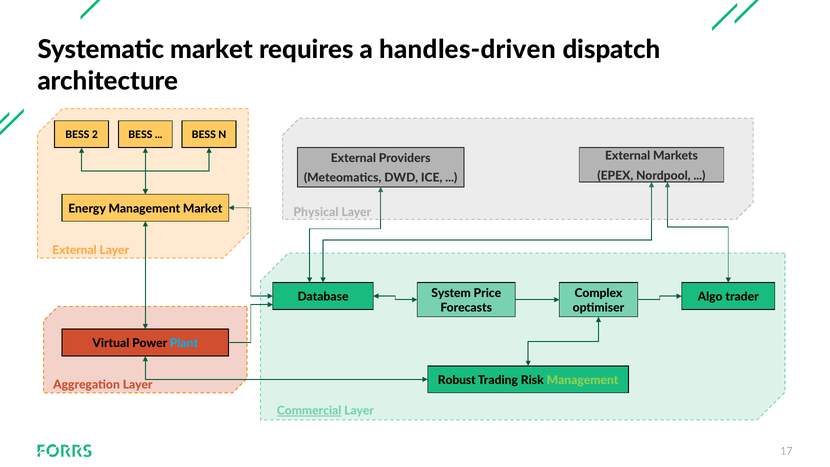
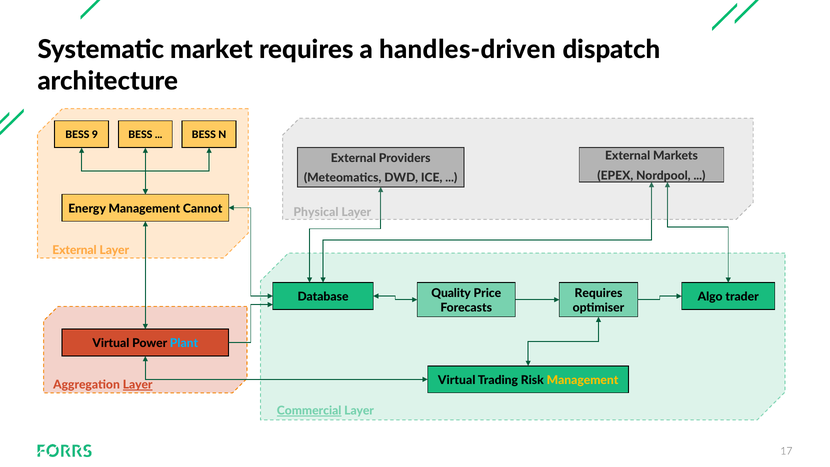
2: 2 -> 9 (95, 135)
Management Market: Market -> Cannot (203, 209)
Complex: Complex -> Requires (598, 293)
System: System -> Quality (451, 293)
Robust: Robust -> Virtual (457, 380)
Management colour: light green -> yellow (583, 380)
Layer underline: none -> present (138, 385)
